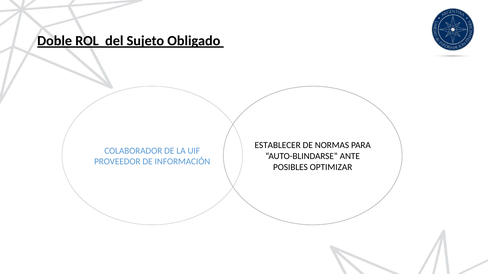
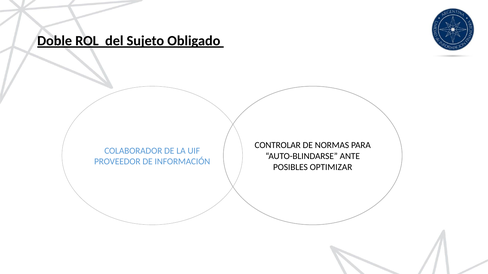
ESTABLECER: ESTABLECER -> CONTROLAR (278, 145)
